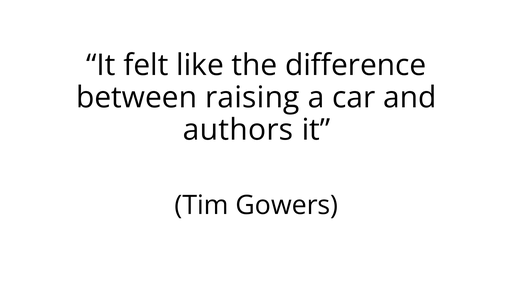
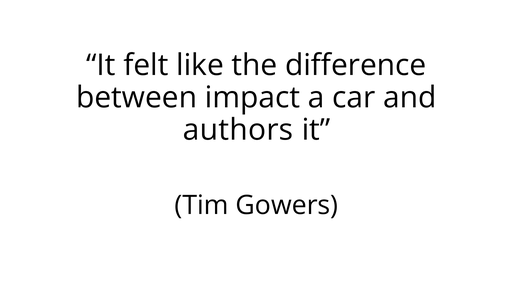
raising: raising -> impact (252, 97)
